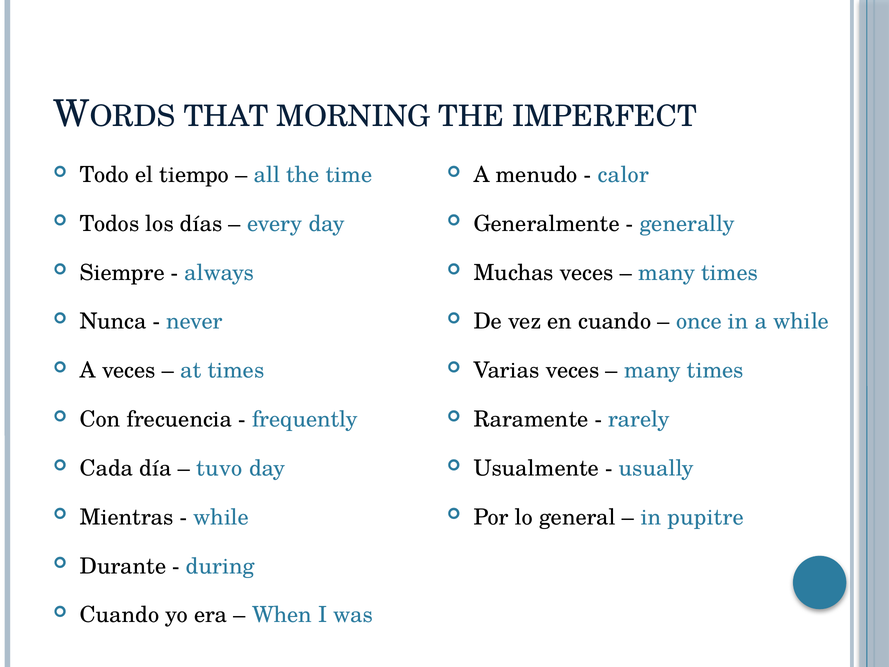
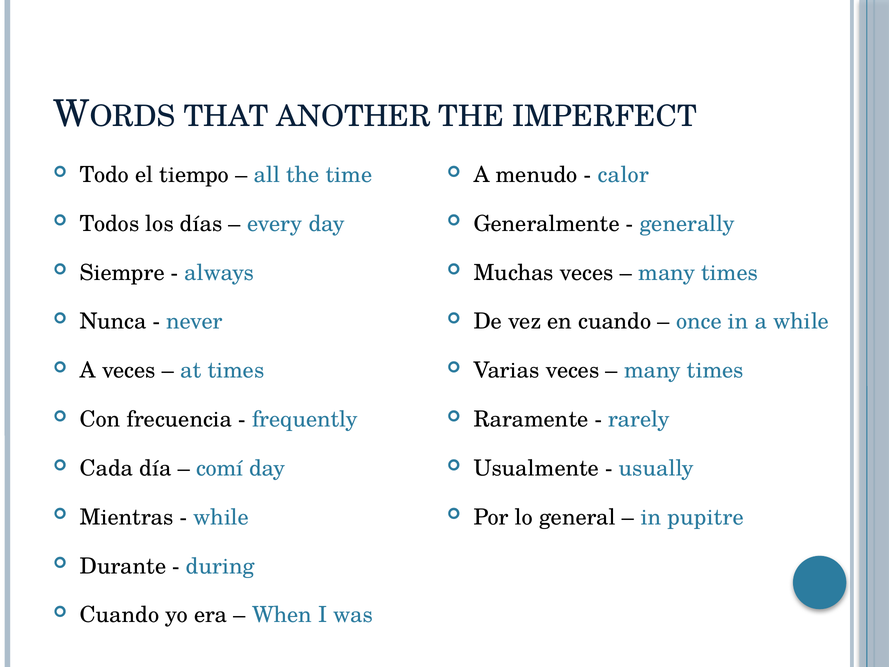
MORNING: MORNING -> ANOTHER (353, 116)
tuvo: tuvo -> comí (220, 468)
